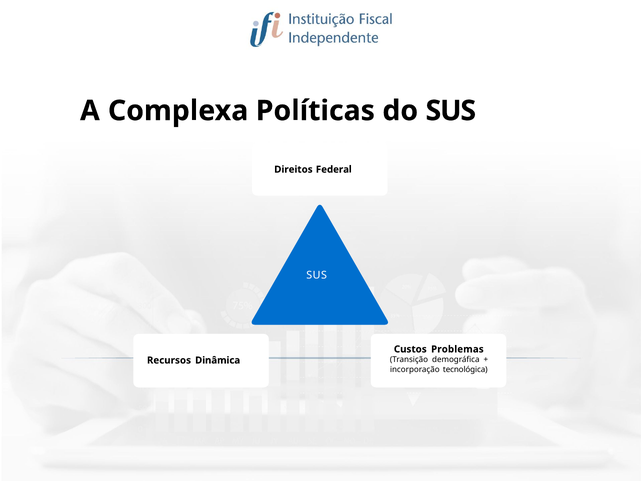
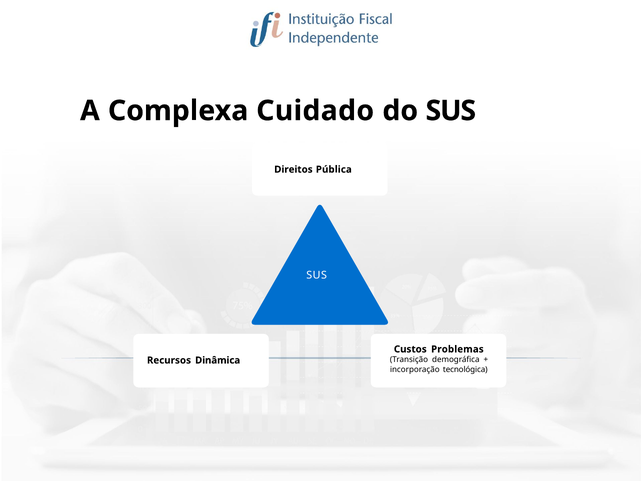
Políticas: Políticas -> Cuidado (315, 111)
Federal: Federal -> Pública (334, 169)
